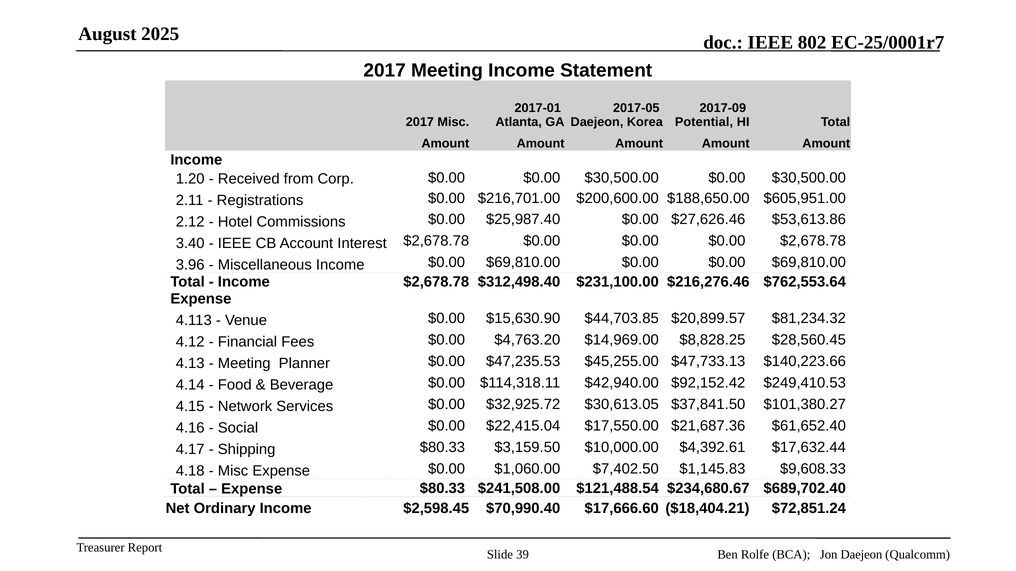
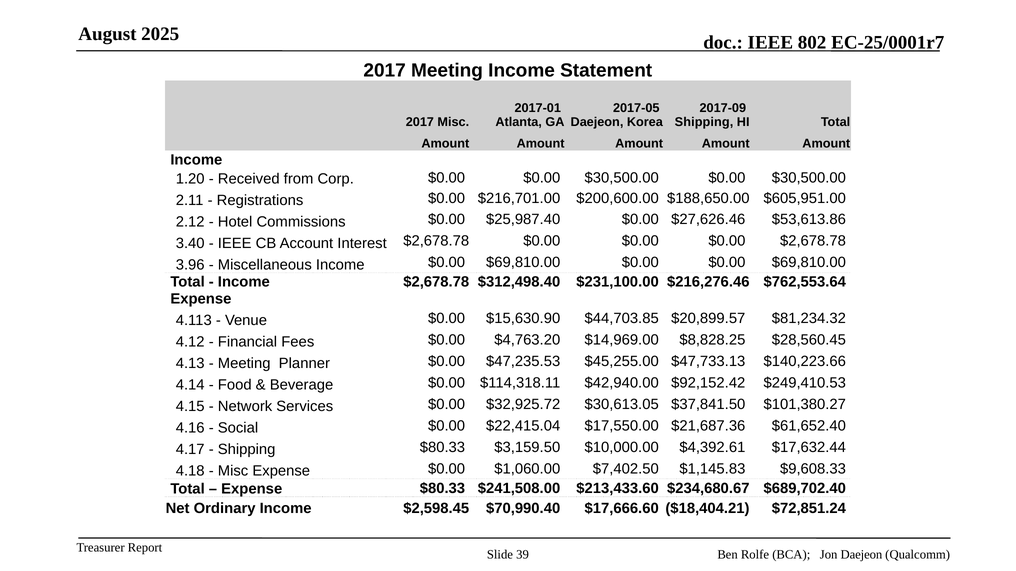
Potential: Potential -> Shipping (704, 122)
$121,488.54: $121,488.54 -> $213,433.60 (618, 489)
